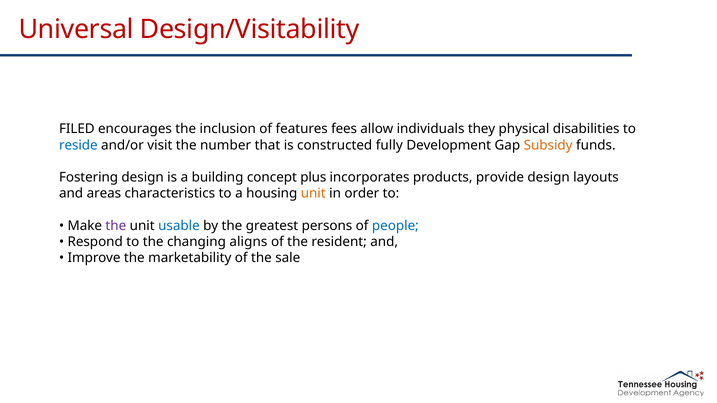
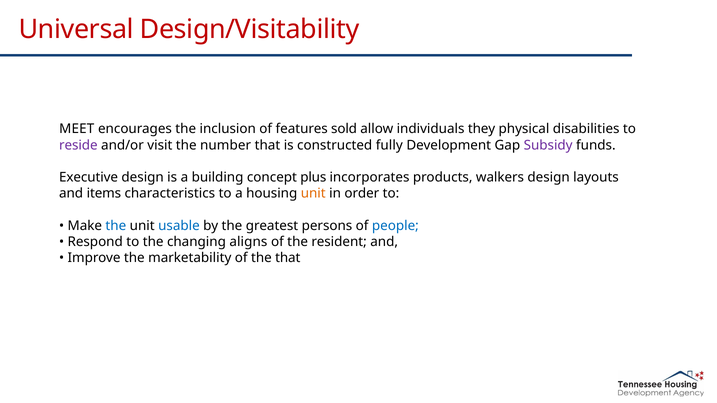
FILED: FILED -> MEET (77, 129)
fees: fees -> sold (344, 129)
reside colour: blue -> purple (78, 145)
Subsidy colour: orange -> purple (548, 145)
Fostering: Fostering -> Executive (89, 178)
provide: provide -> walkers (500, 178)
areas: areas -> items (104, 194)
the colour: purple -> blue (116, 226)
the sale: sale -> that (288, 258)
